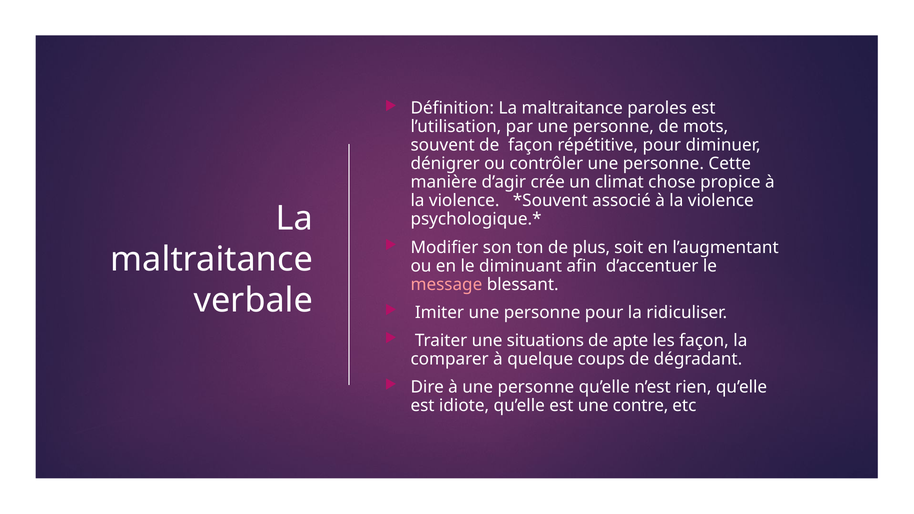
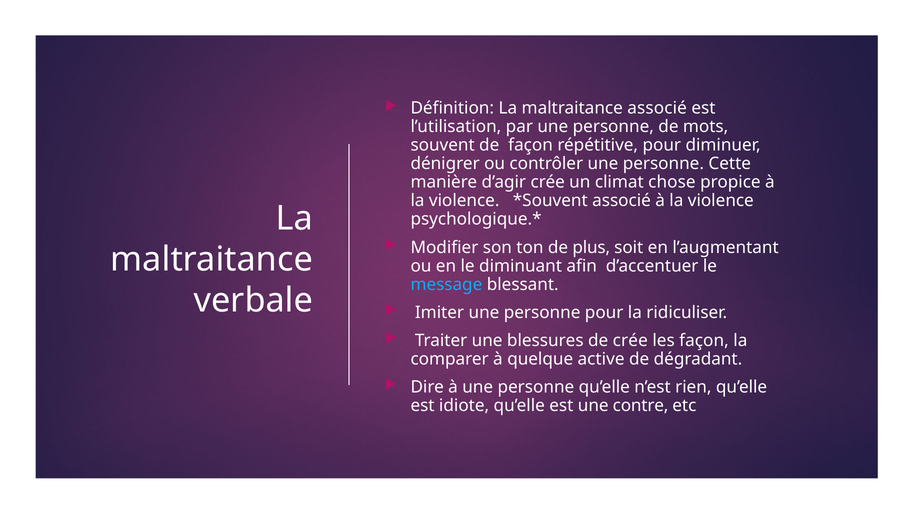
maltraitance paroles: paroles -> associé (657, 108)
message colour: pink -> light blue (446, 284)
situations: situations -> blessures (545, 341)
de apte: apte -> crée (630, 341)
coups: coups -> active (601, 359)
